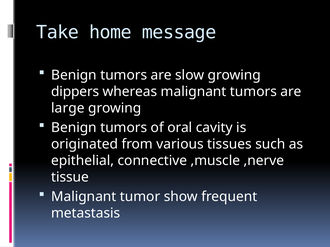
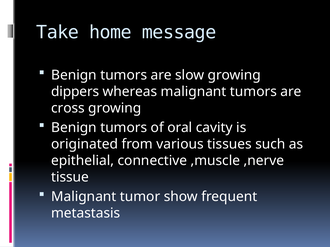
large: large -> cross (68, 108)
